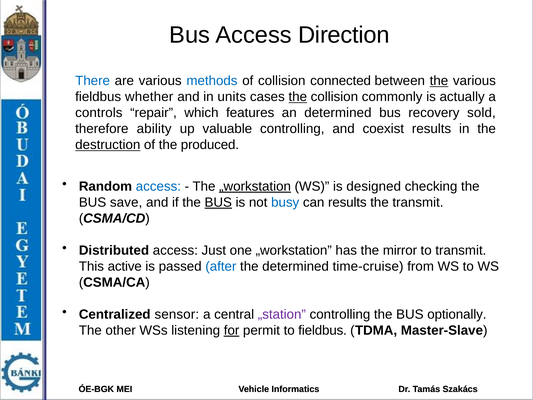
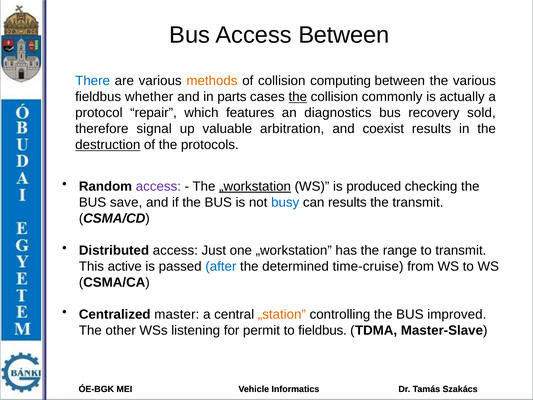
Access Direction: Direction -> Between (344, 35)
methods colour: blue -> orange (212, 81)
connected: connected -> computing (341, 81)
the underline: present -> none (439, 81)
units: units -> parts (232, 97)
controls: controls -> protocol (99, 113)
an determined: determined -> diagnostics (338, 113)
ability: ability -> signal (154, 129)
valuable controlling: controlling -> arbitration (292, 129)
produced: produced -> protocols (210, 145)
access colour: blue -> purple (158, 186)
designed: designed -> produced (374, 186)
BUS underline: present -> none (218, 202)
mirror: mirror -> range (400, 250)
sensor: sensor -> master (177, 314)
„station colour: purple -> orange (282, 314)
optionally: optionally -> improved (457, 314)
for underline: present -> none (232, 330)
